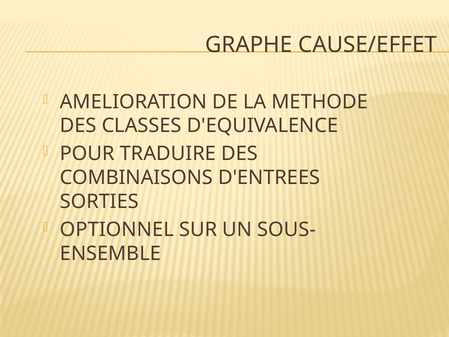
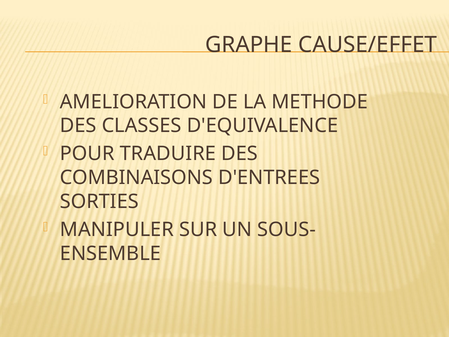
OPTIONNEL: OPTIONNEL -> MANIPULER (117, 229)
